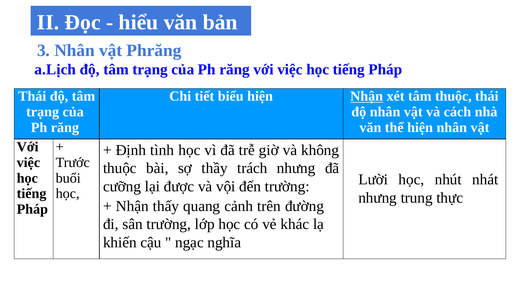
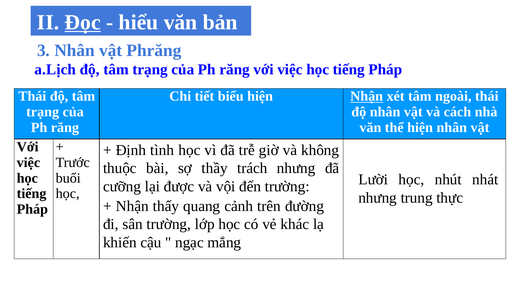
Đọc underline: none -> present (83, 22)
tâm thuộc: thuộc -> ngoài (453, 96)
nghĩa: nghĩa -> mắng (224, 243)
